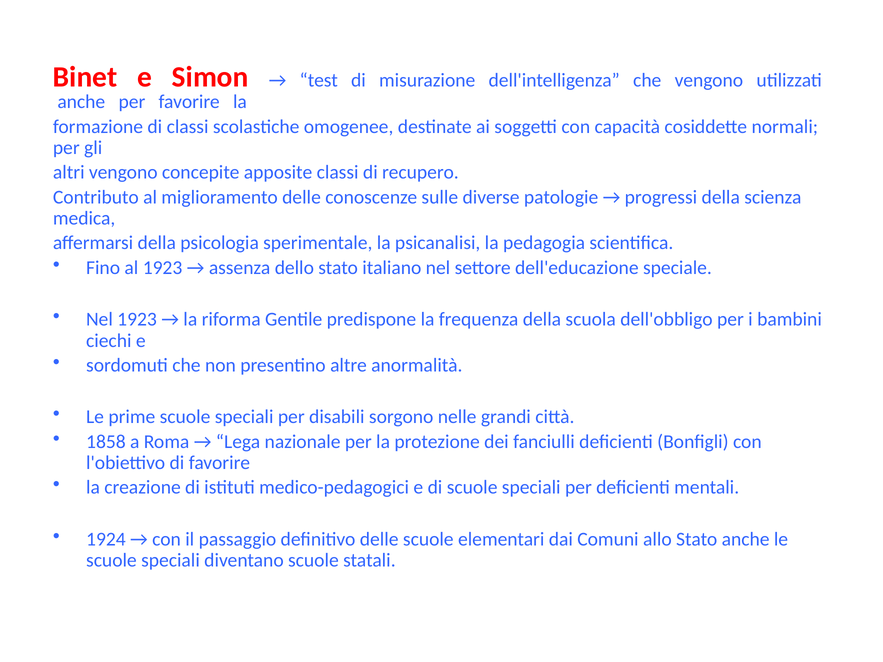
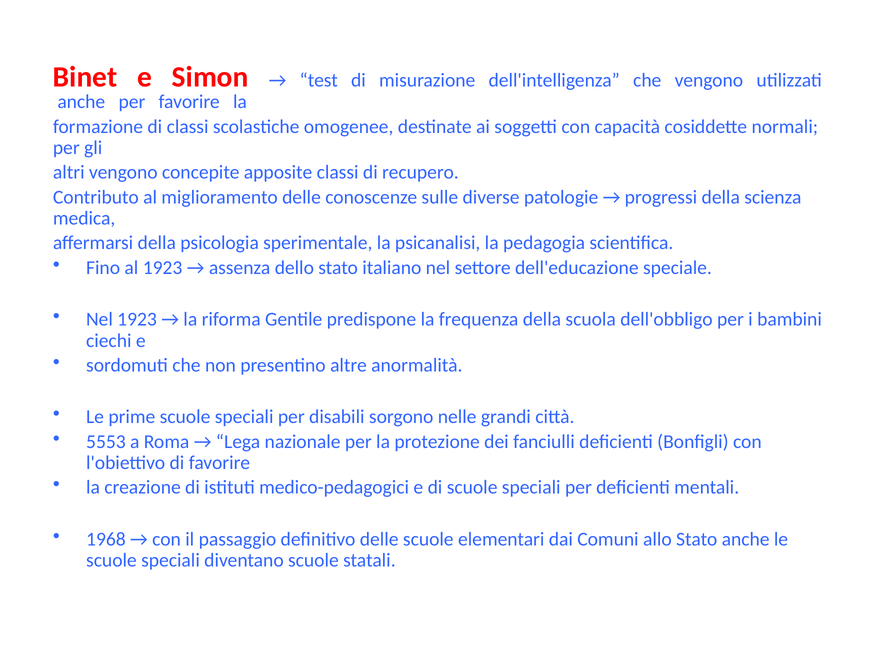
1858: 1858 -> 5553 (106, 442)
1924: 1924 -> 1968 (106, 539)
